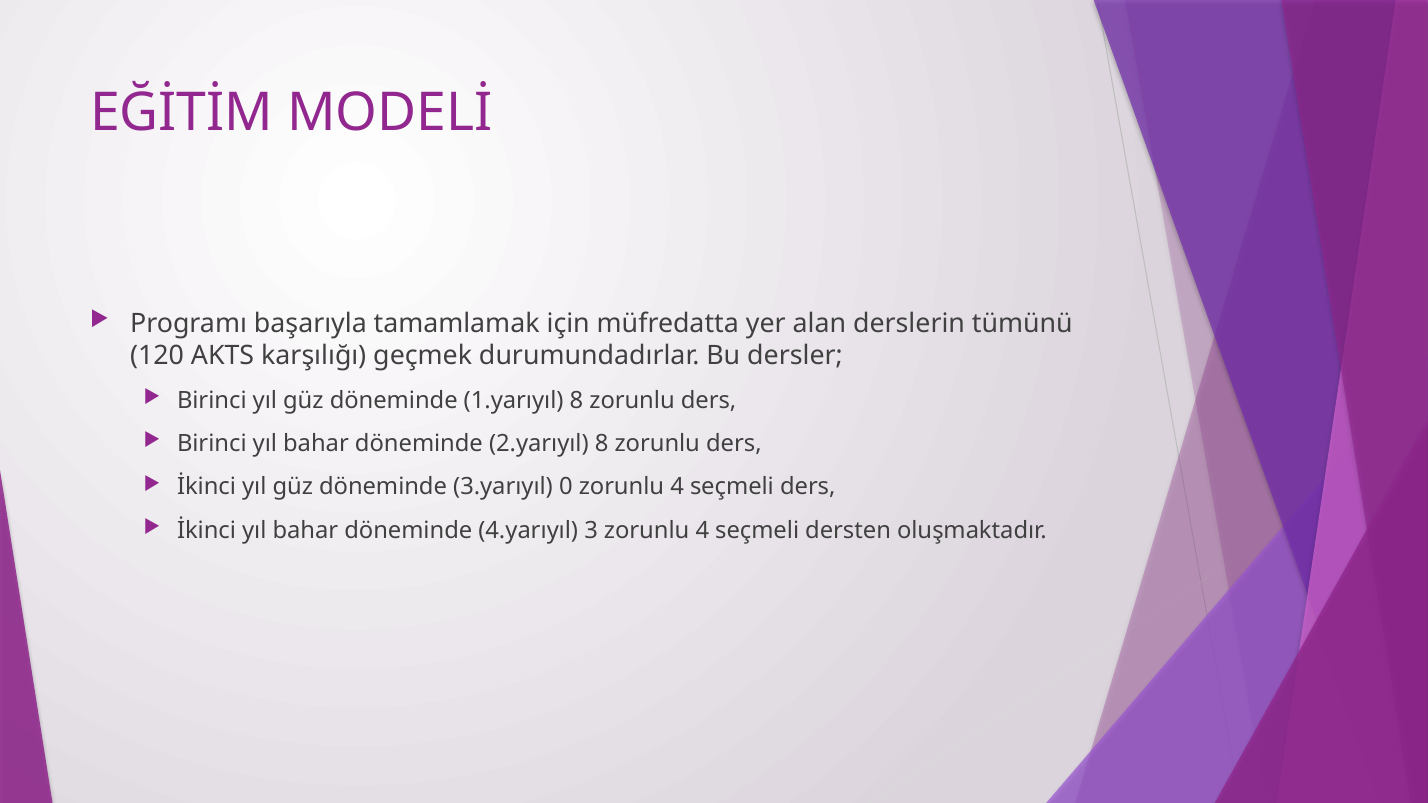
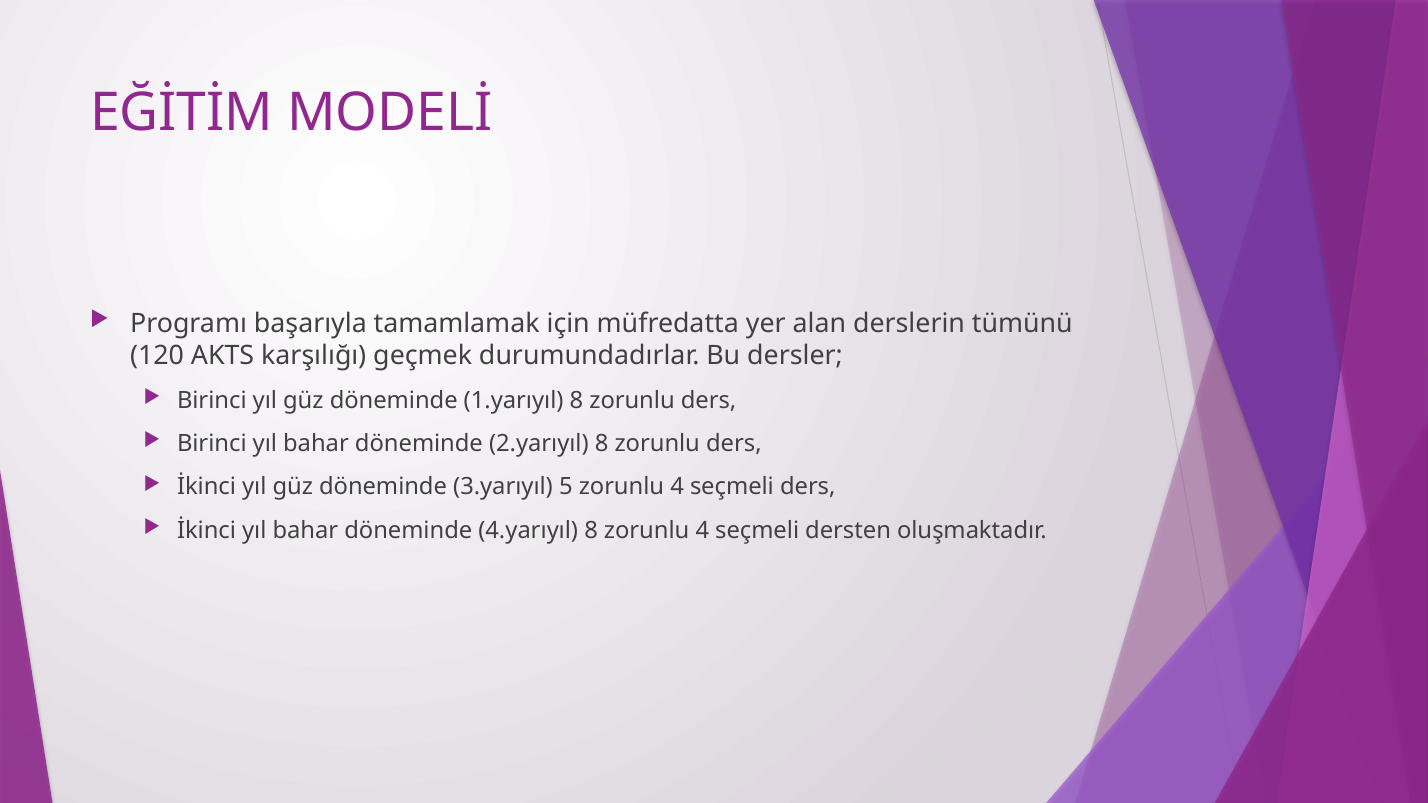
0: 0 -> 5 (566, 487)
4.yarıyıl 3: 3 -> 8 (591, 531)
